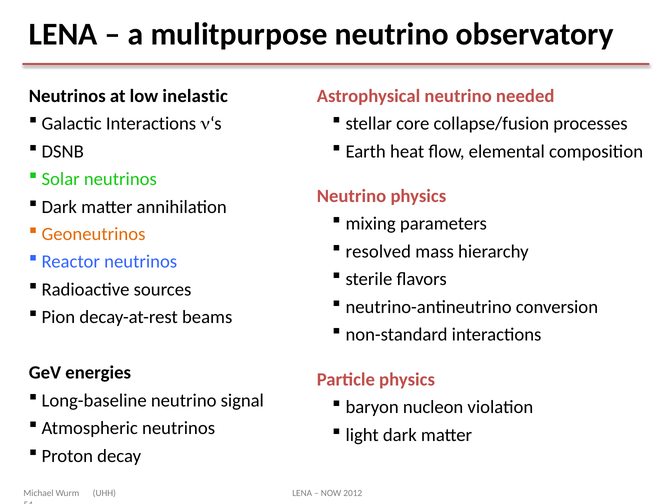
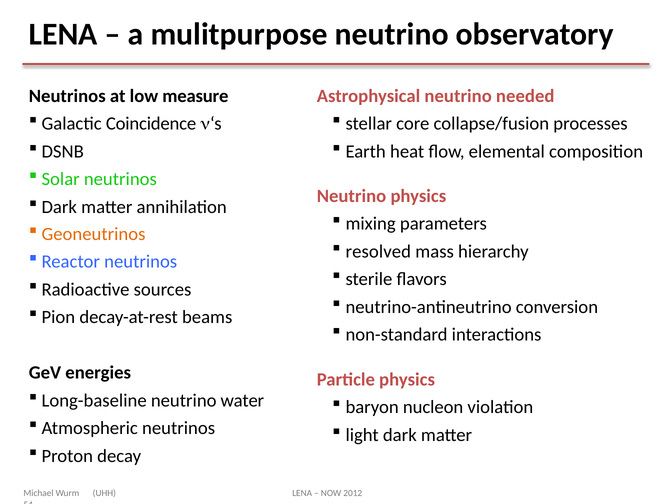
inelastic: inelastic -> measure (195, 96)
Galactic Interactions: Interactions -> Coincidence (151, 124)
signal: signal -> water (242, 401)
